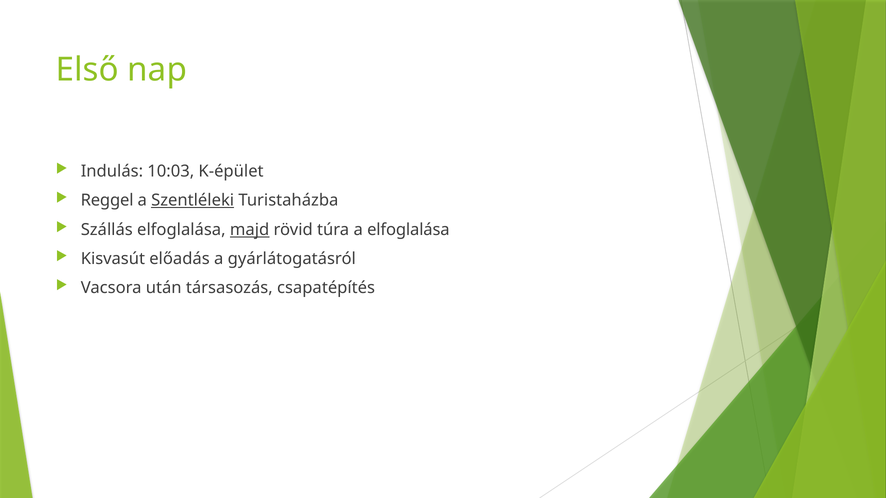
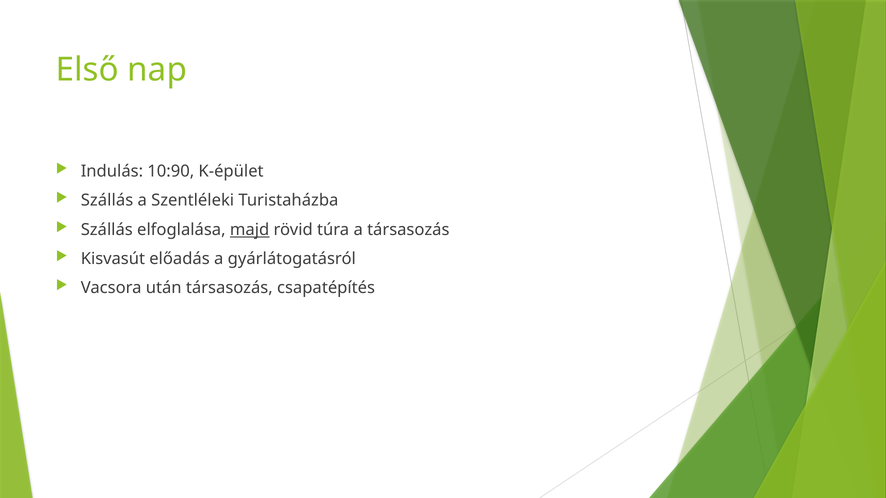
10:03: 10:03 -> 10:90 (171, 171)
Reggel: Reggel -> Szállás (107, 201)
Szentléleki underline: present -> none (193, 201)
a elfoglalása: elfoglalása -> társasozás (408, 230)
